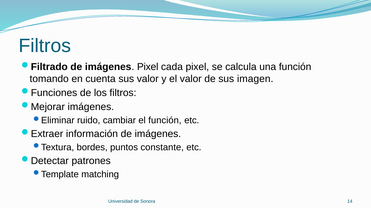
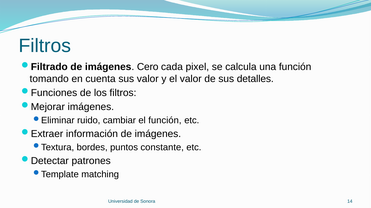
imágenes Pixel: Pixel -> Cero (148, 67)
imagen: imagen -> detalles (255, 79)
